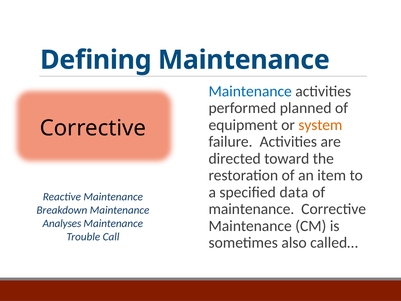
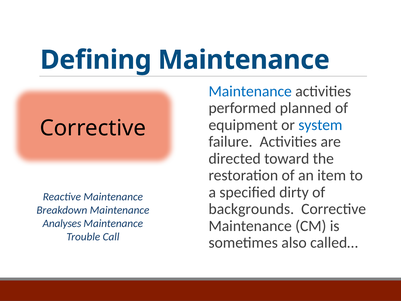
system colour: orange -> blue (320, 125)
data: data -> dirty (294, 192)
maintenance: maintenance -> backgrounds (251, 209)
